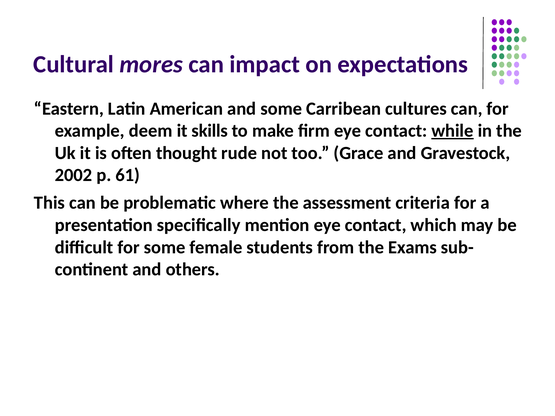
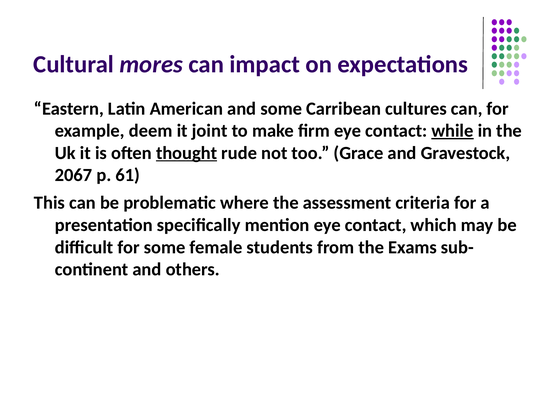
skills: skills -> joint (210, 131)
thought underline: none -> present (187, 153)
2002: 2002 -> 2067 (74, 175)
